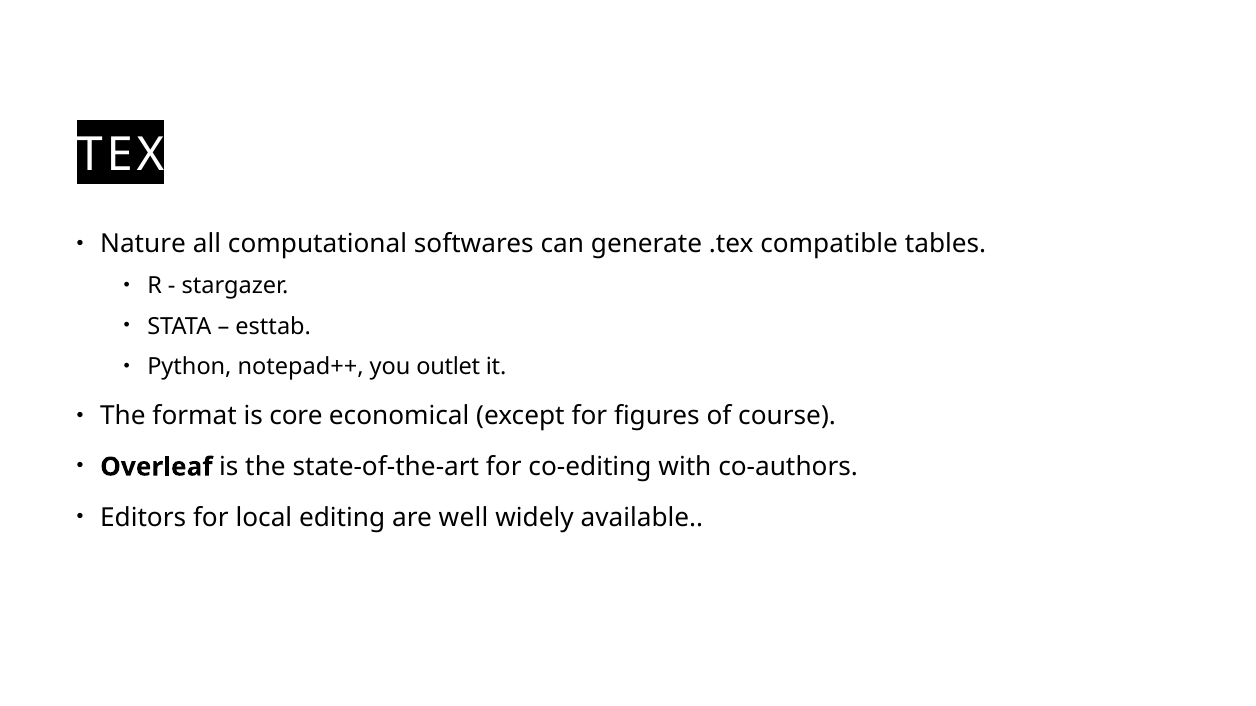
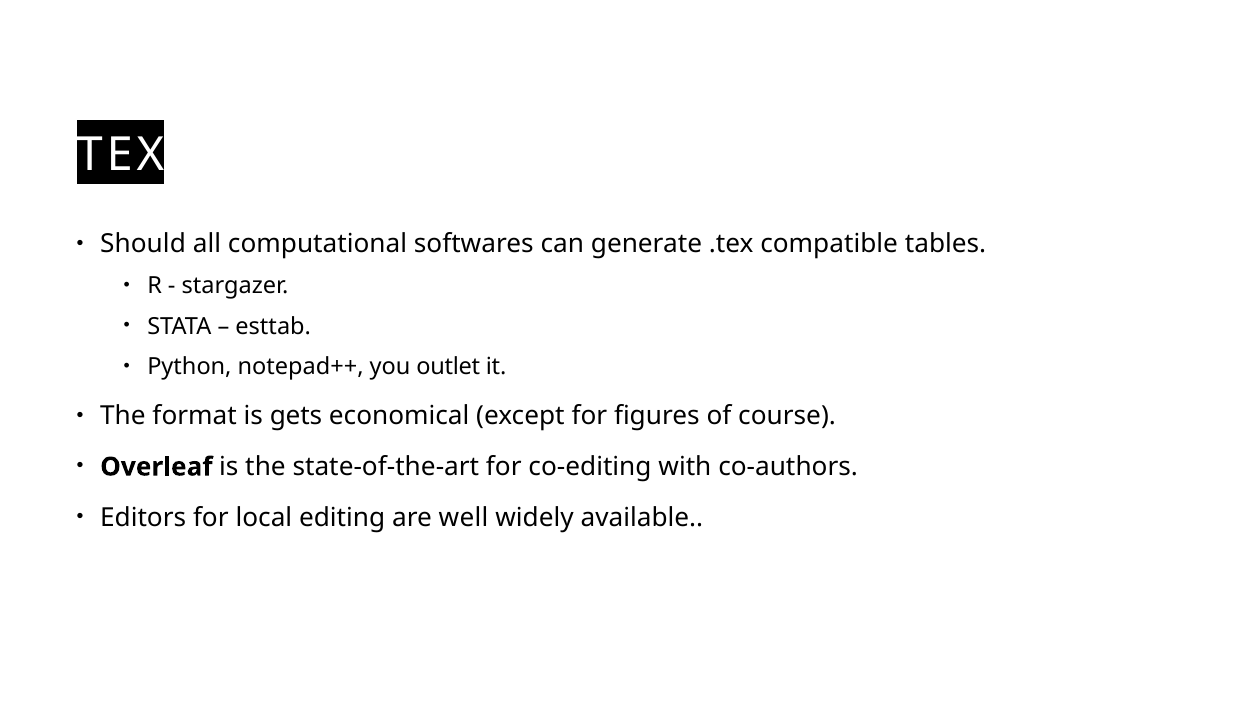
Nature: Nature -> Should (143, 244)
core: core -> gets (296, 416)
